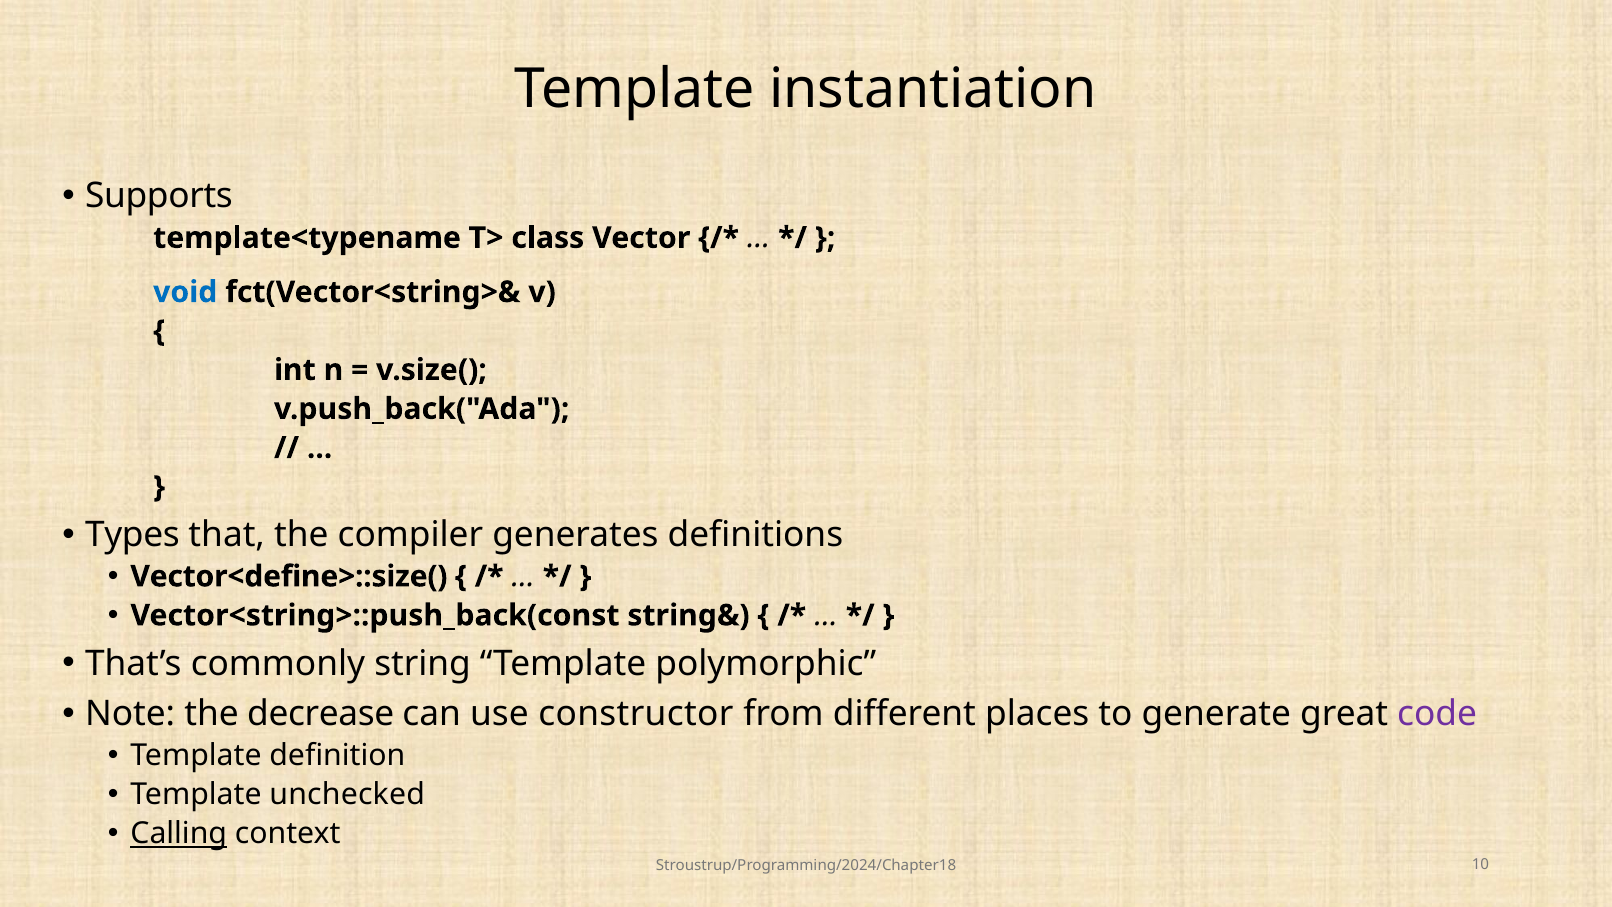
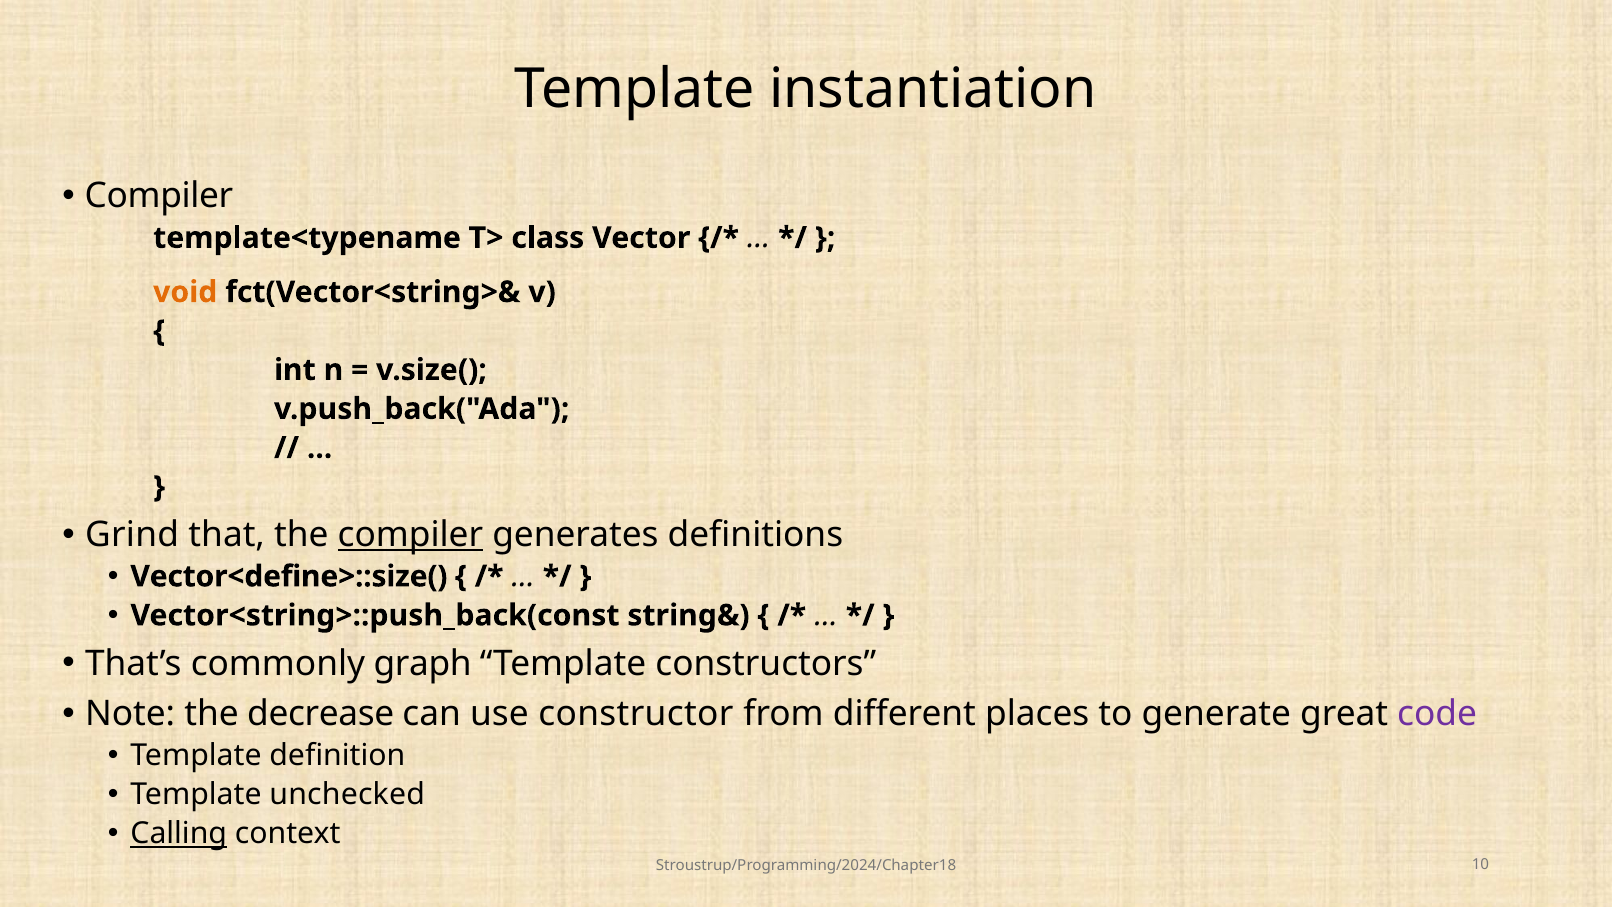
Supports: Supports -> Compiler (159, 196)
void colour: blue -> orange (185, 292)
Types: Types -> Grind (132, 535)
compiler underline: none -> present (410, 535)
string: string -> graph (423, 663)
polymorphic: polymorphic -> constructors (766, 663)
